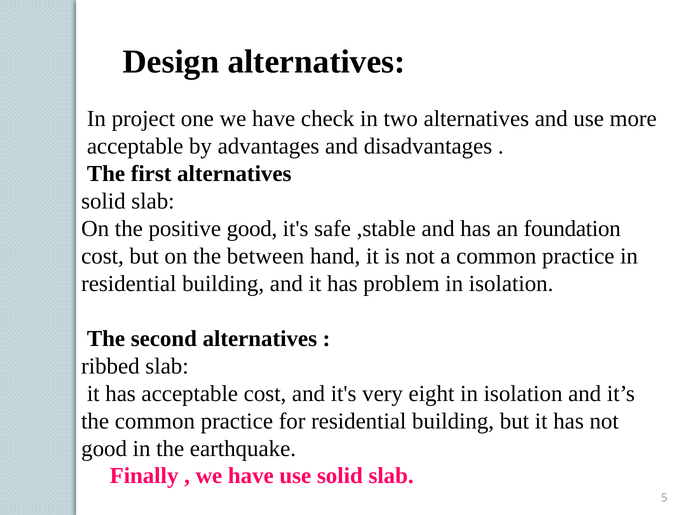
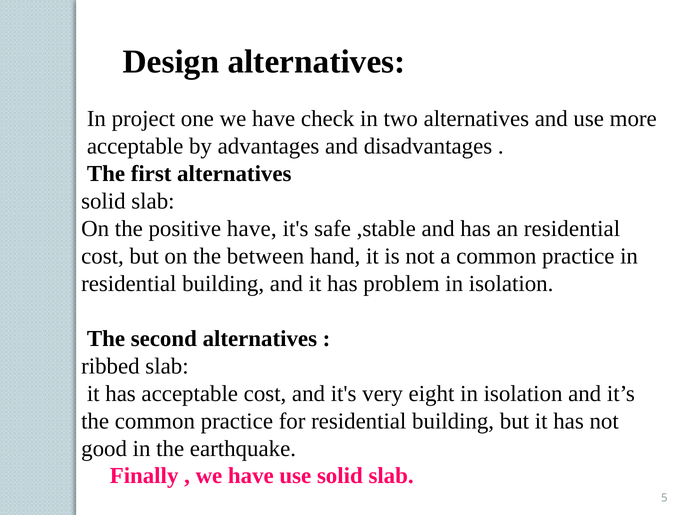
positive good: good -> have (252, 229)
an foundation: foundation -> residential (572, 229)
